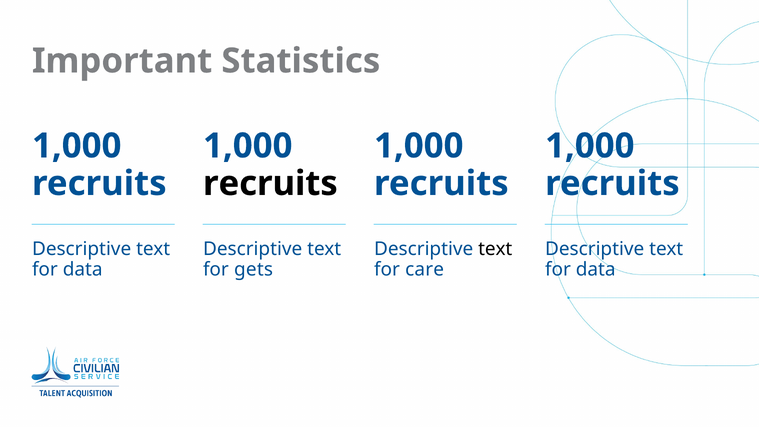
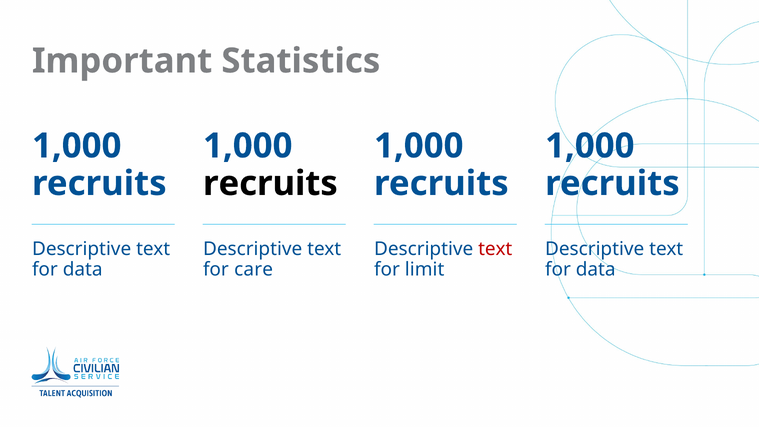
text colour: black -> red (495, 249)
gets: gets -> care (254, 269)
care: care -> limit (425, 269)
